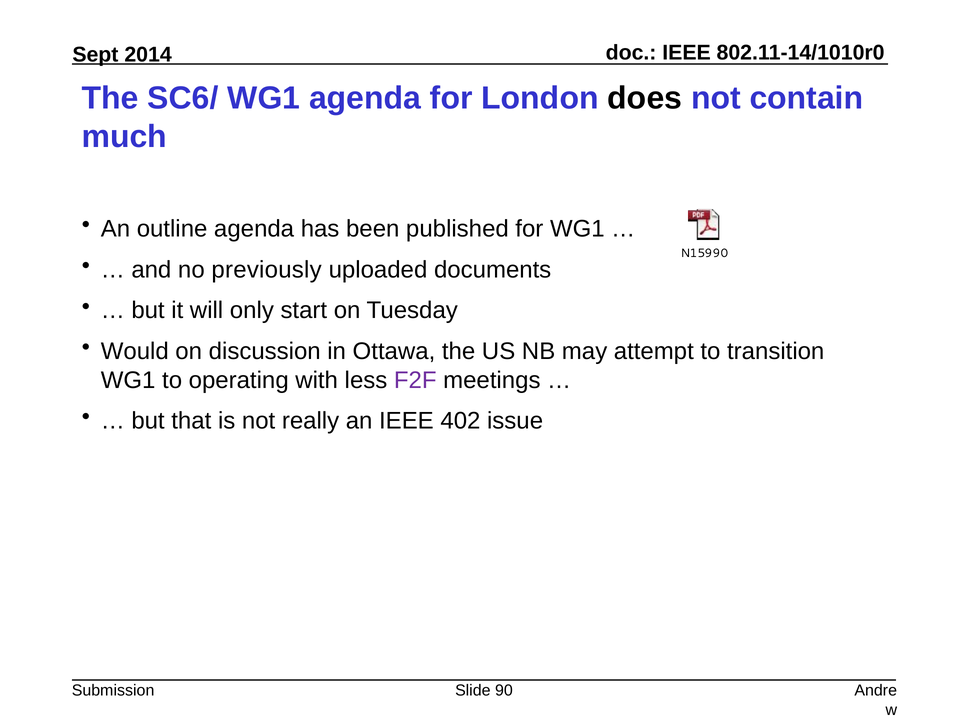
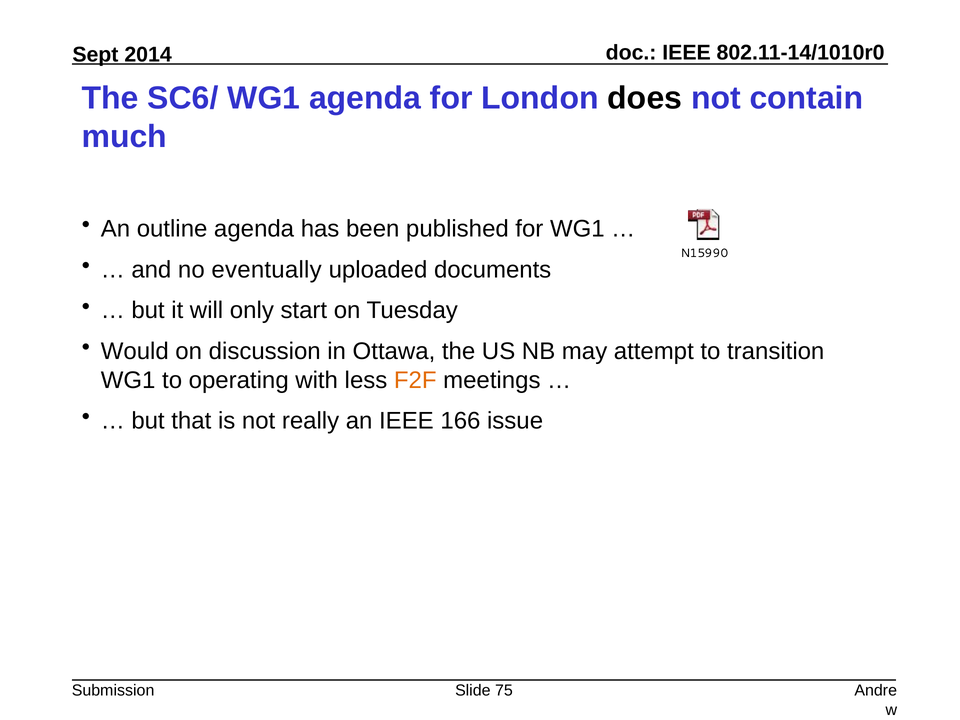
previously: previously -> eventually (267, 270)
F2F colour: purple -> orange (415, 380)
402: 402 -> 166 (460, 421)
90: 90 -> 75 (504, 691)
